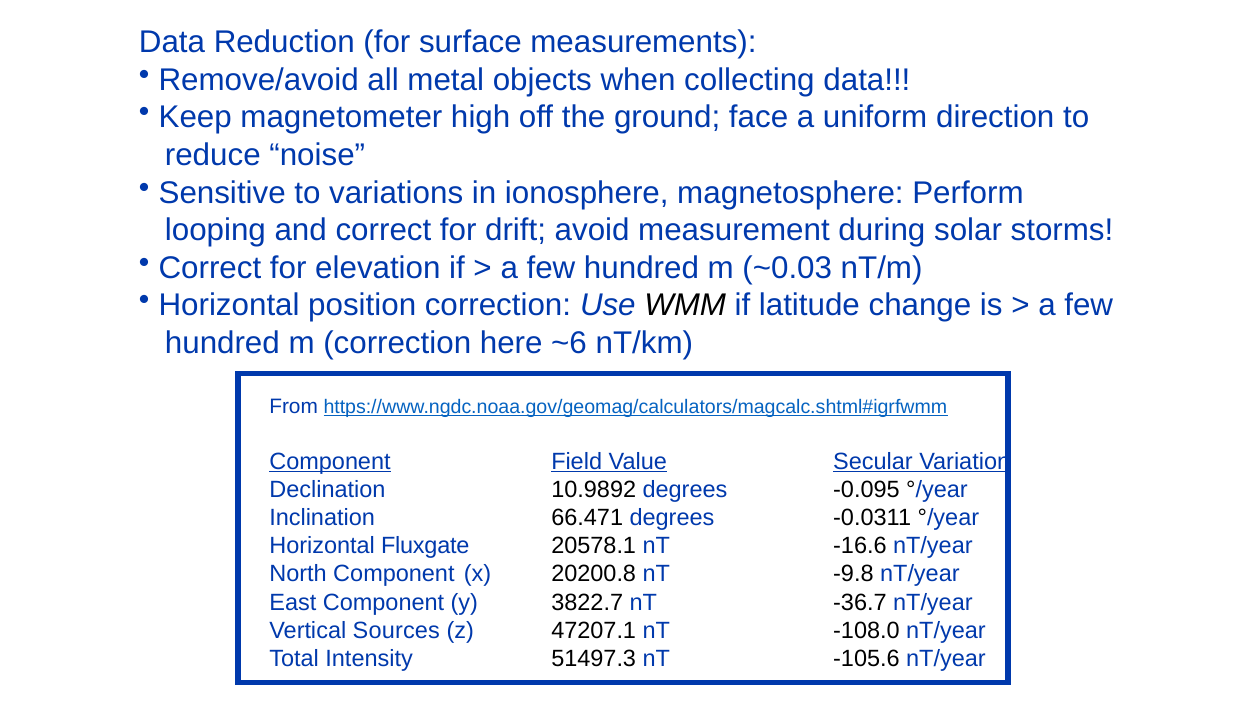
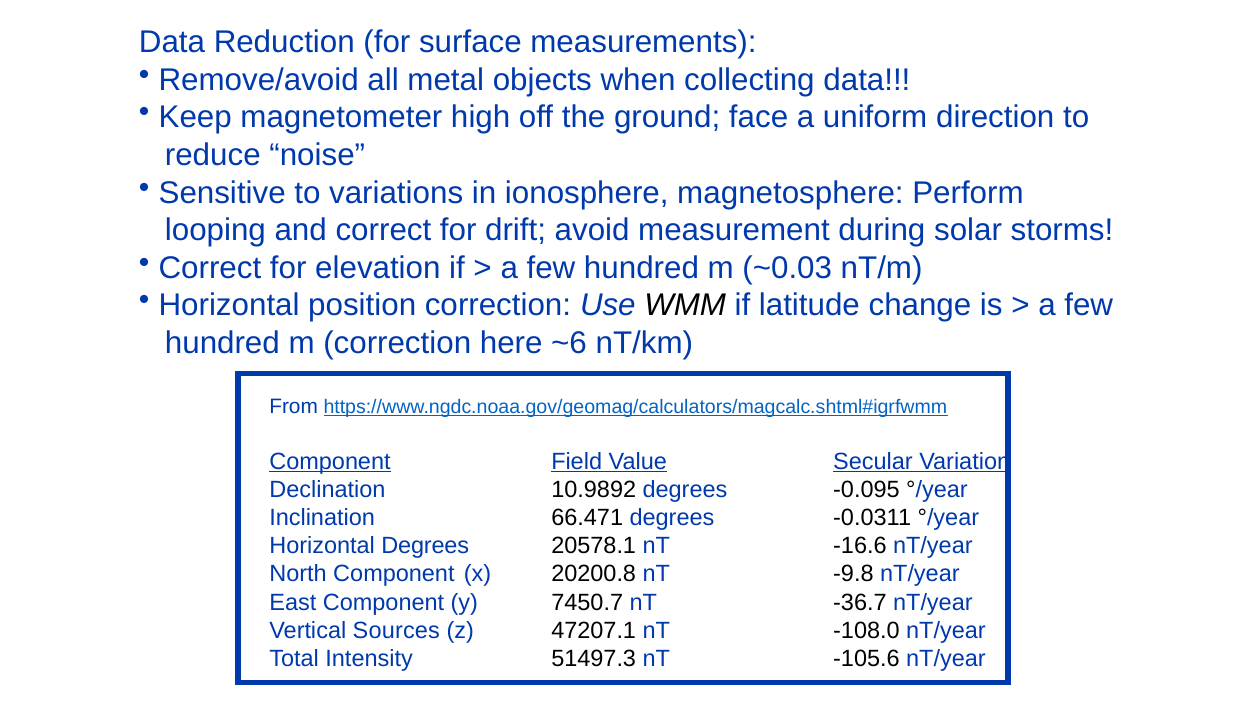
Horizontal Fluxgate: Fluxgate -> Degrees (425, 546)
3822.7: 3822.7 -> 7450.7 (587, 602)
